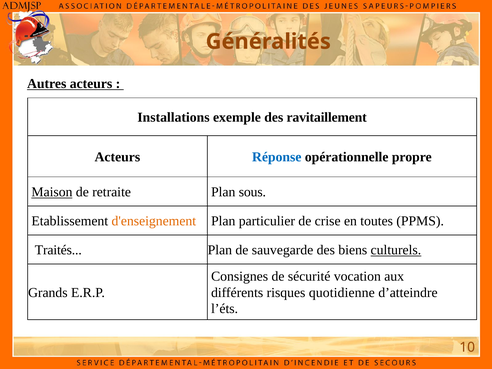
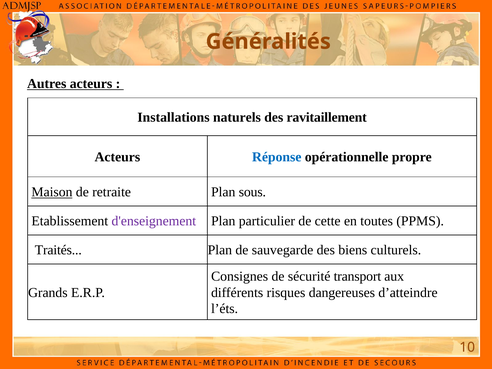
exemple: exemple -> naturels (237, 117)
d'enseignement colour: orange -> purple (154, 221)
crise: crise -> cette (328, 221)
culturels underline: present -> none (396, 250)
vocation: vocation -> transport (357, 276)
quotidienne: quotidienne -> dangereuses (342, 293)
